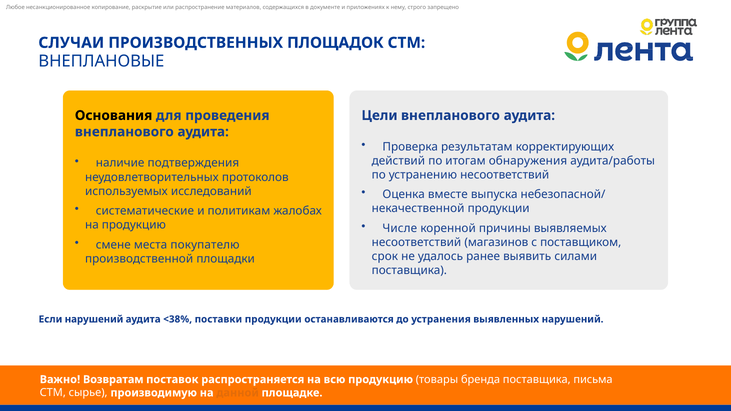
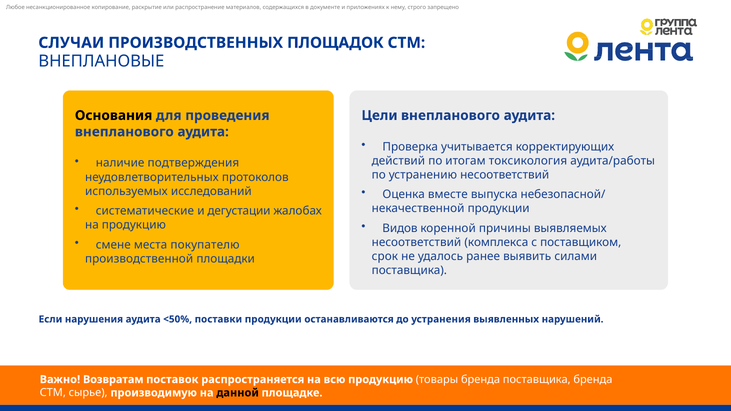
результатам: результатам -> учитывается (477, 147)
обнаружения: обнаружения -> токсикология (528, 161)
политикам: политикам -> дегустации (239, 211)
Числе: Числе -> Видов (400, 228)
магазинов: магазинов -> комплекса (496, 242)
Если нарушений: нарушений -> нарушения (94, 319)
<38%: <38% -> <50% (178, 319)
поставщика письма: письма -> бренда (593, 380)
данной colour: orange -> black (238, 393)
